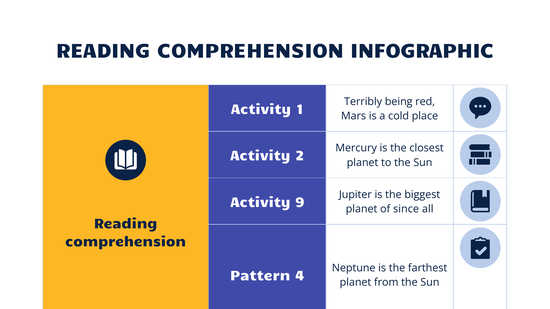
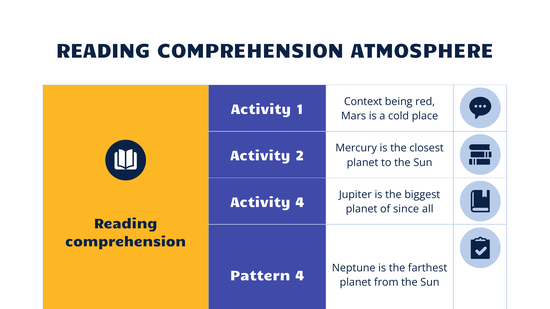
INFOGRAPHIC: INFOGRAPHIC -> ATMOSPHERE (422, 51)
Terribly: Terribly -> Context (363, 102)
Activity 9: 9 -> 4 (300, 203)
